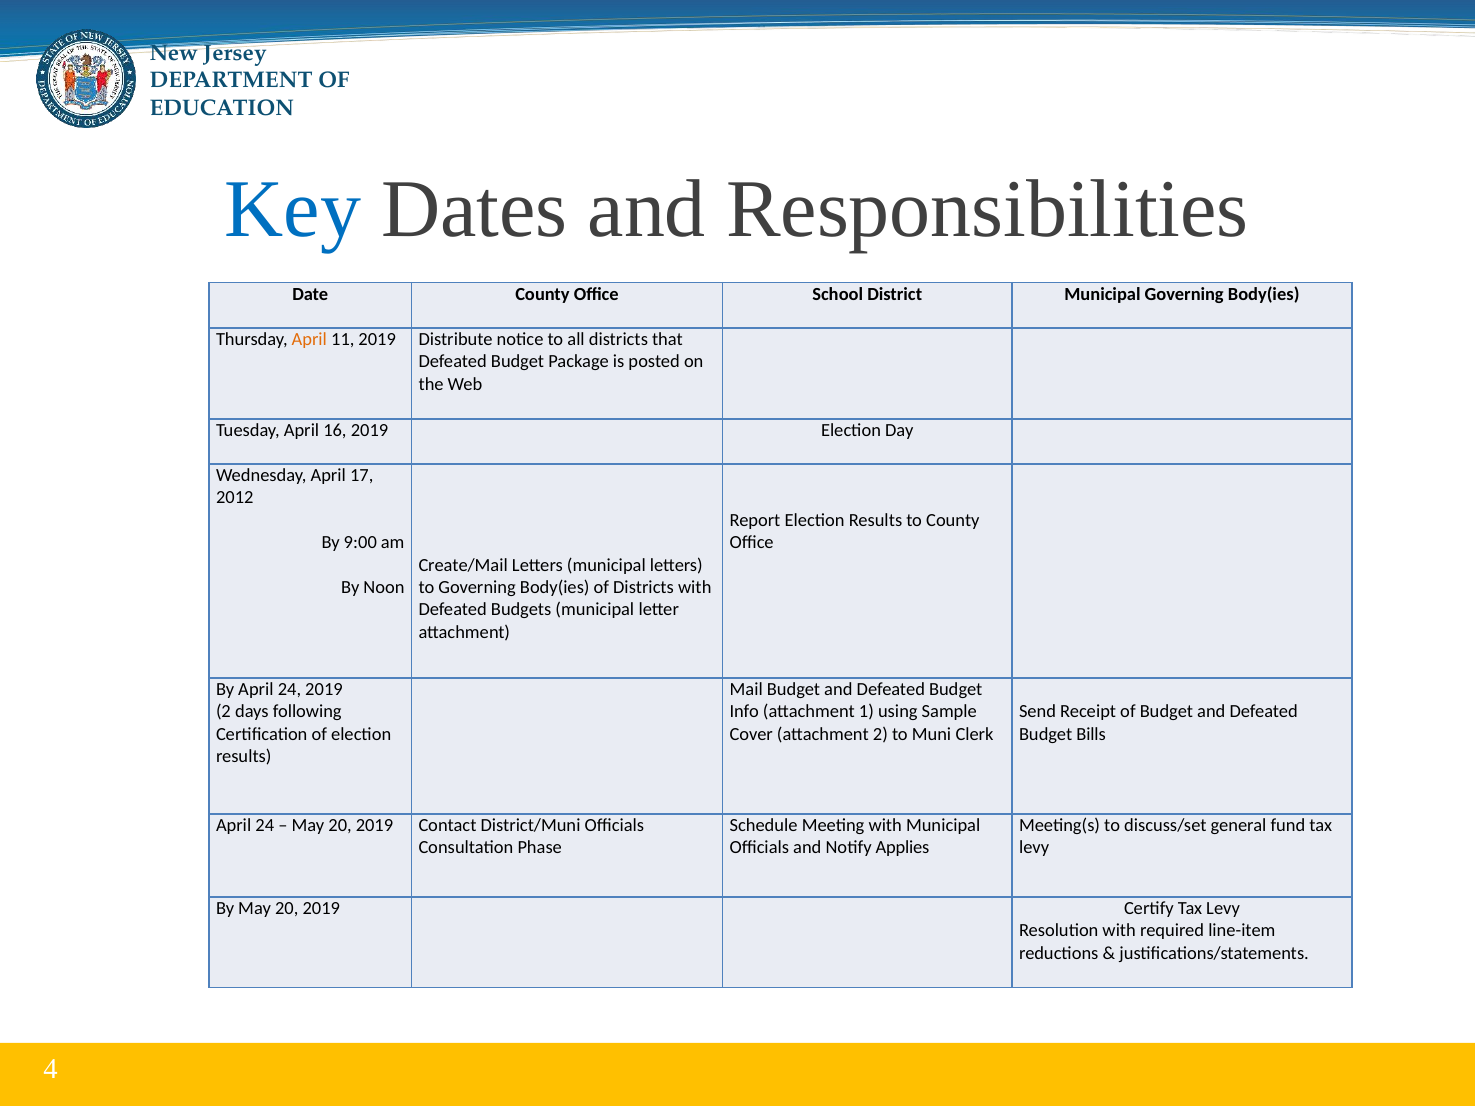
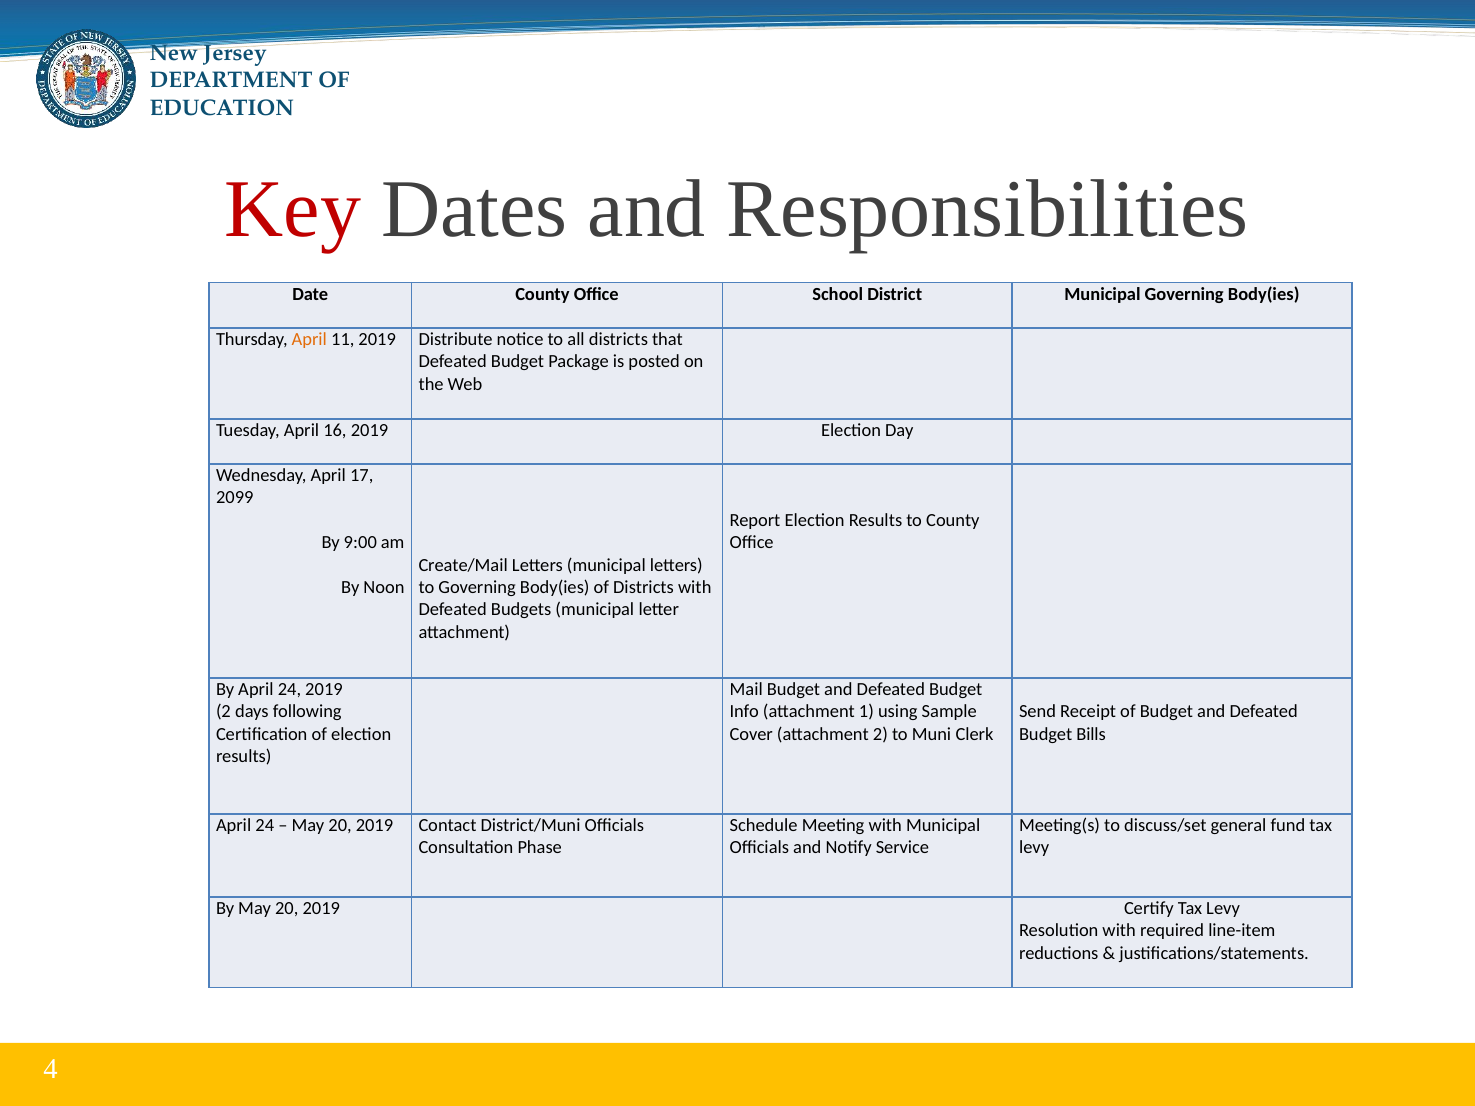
Key colour: blue -> red (293, 210)
2012: 2012 -> 2099 (235, 498)
Applies: Applies -> Service (902, 848)
